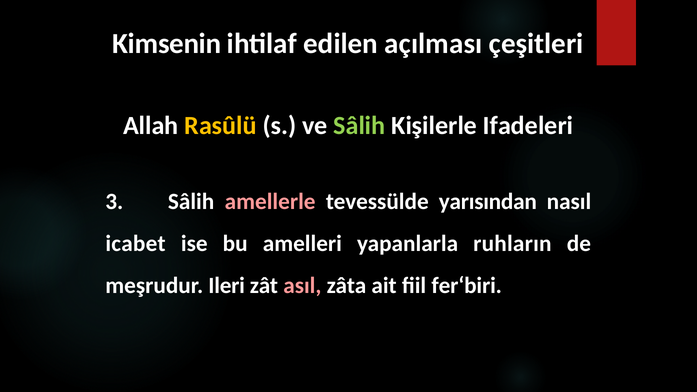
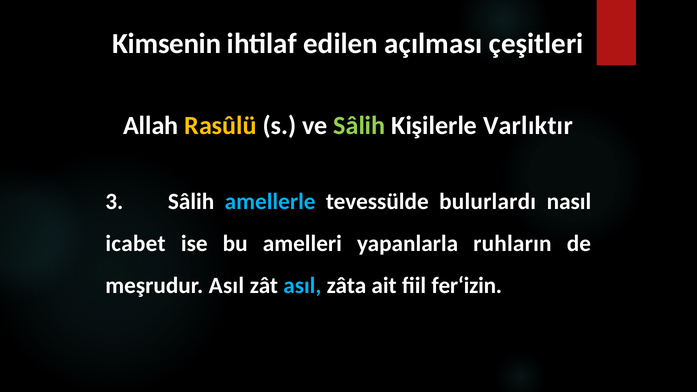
Ifadeleri: Ifadeleri -> Varlıktır (528, 126)
amellerle colour: pink -> light blue (270, 202)
yarısından: yarısından -> bulurlardı (488, 202)
meşrudur Ileri: Ileri -> Asıl (226, 285)
asıl colour: pink -> light blue (302, 285)
fer‘biri: fer‘biri -> fer‘izin (467, 285)
